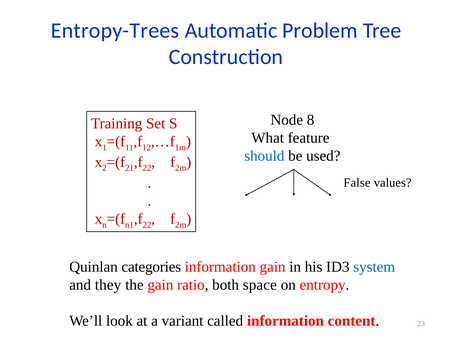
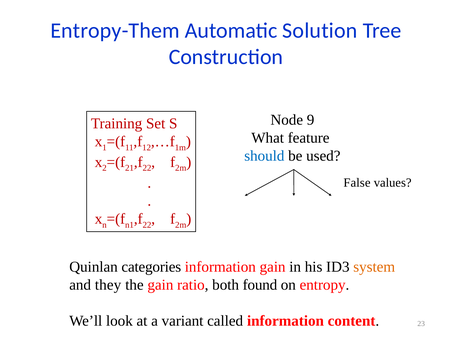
Entropy-Trees: Entropy-Trees -> Entropy-Them (115, 31)
Problem: Problem -> Solution (320, 31)
8: 8 -> 9 (311, 120)
system colour: blue -> orange (374, 267)
space: space -> found (260, 285)
